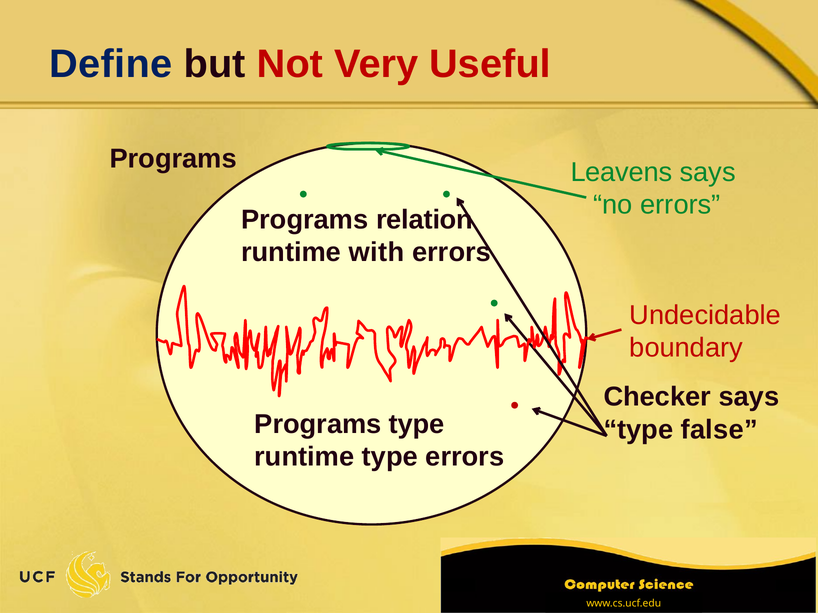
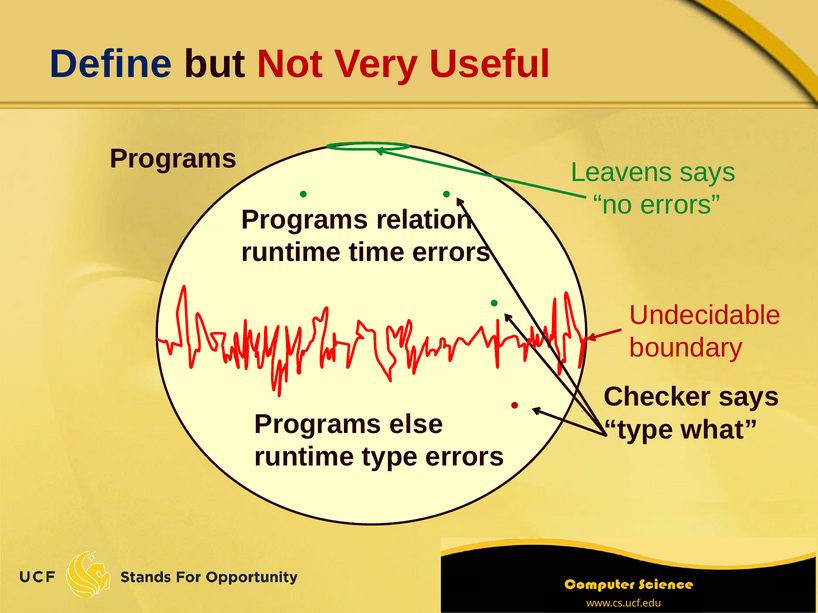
with: with -> time (377, 253)
Programs type: type -> else (416, 424)
false: false -> what (719, 430)
